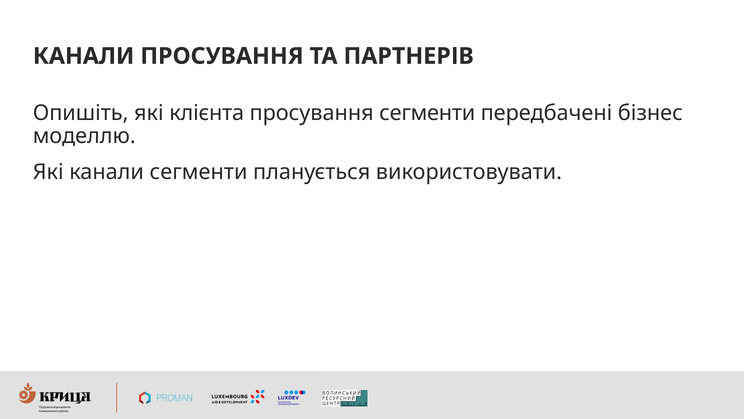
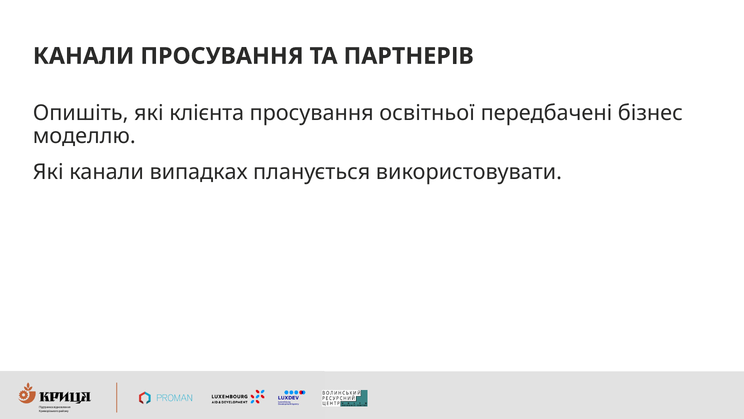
просування сегменти: сегменти -> освітньої (427, 113)
канали сегменти: сегменти -> випадках (199, 172)
